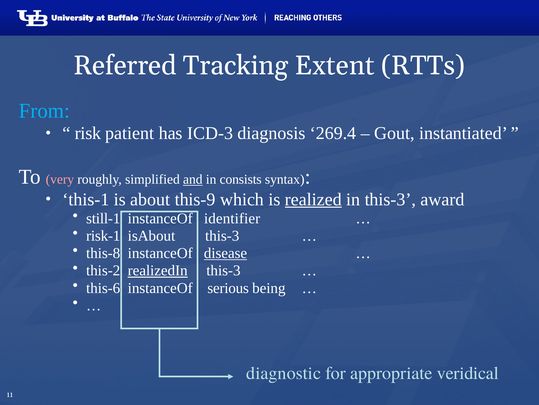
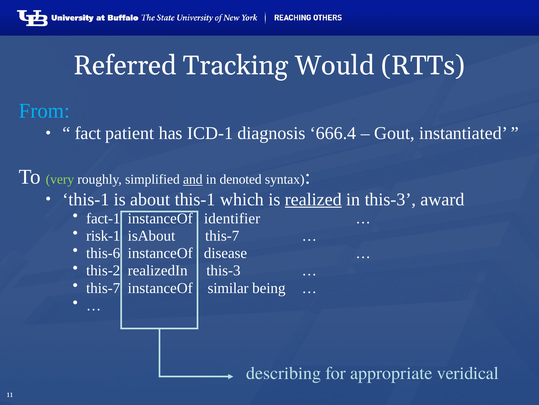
Extent: Extent -> Would (335, 66)
risk: risk -> fact (88, 133)
ICD-3: ICD-3 -> ICD-1 (210, 133)
269.4: 269.4 -> 666.4 (333, 133)
very colour: pink -> light green (60, 179)
consists: consists -> denoted (241, 179)
about this-9: this-9 -> this-1 (195, 199)
still-1: still-1 -> fact-1 (103, 218)
isAbout this-3: this-3 -> this-7 (222, 235)
this-8: this-8 -> this-6 (103, 253)
disease underline: present -> none (226, 253)
realizedIn underline: present -> none (158, 270)
this-6: this-6 -> this-7 (103, 288)
serious: serious -> similar (228, 288)
diagnostic: diagnostic -> describing (284, 373)
